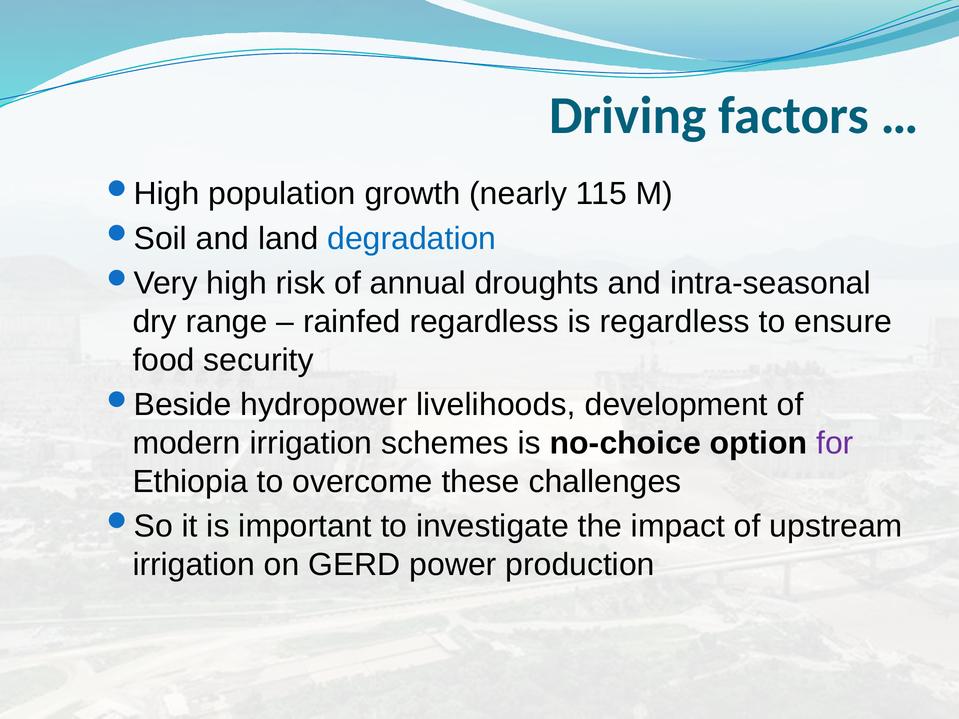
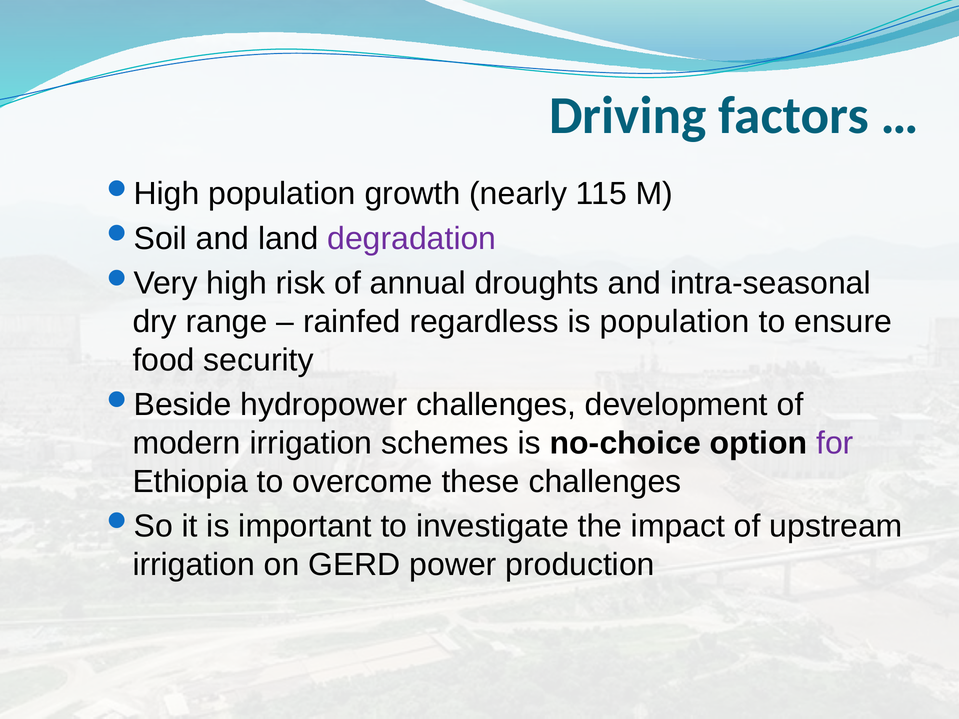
degradation colour: blue -> purple (412, 239)
is regardless: regardless -> population (675, 322)
hydropower livelihoods: livelihoods -> challenges (496, 405)
